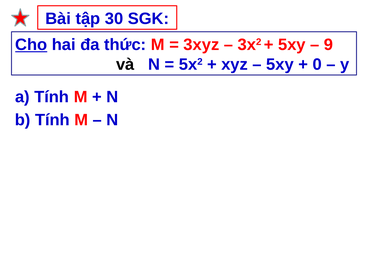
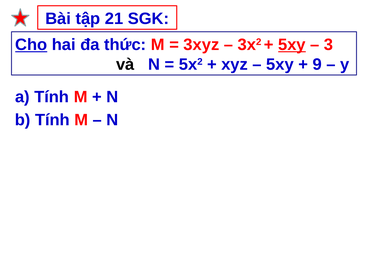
30: 30 -> 21 (114, 19)
5xy underline: none -> present (292, 45)
9: 9 -> 3 (329, 45)
0: 0 -> 9 (317, 65)
